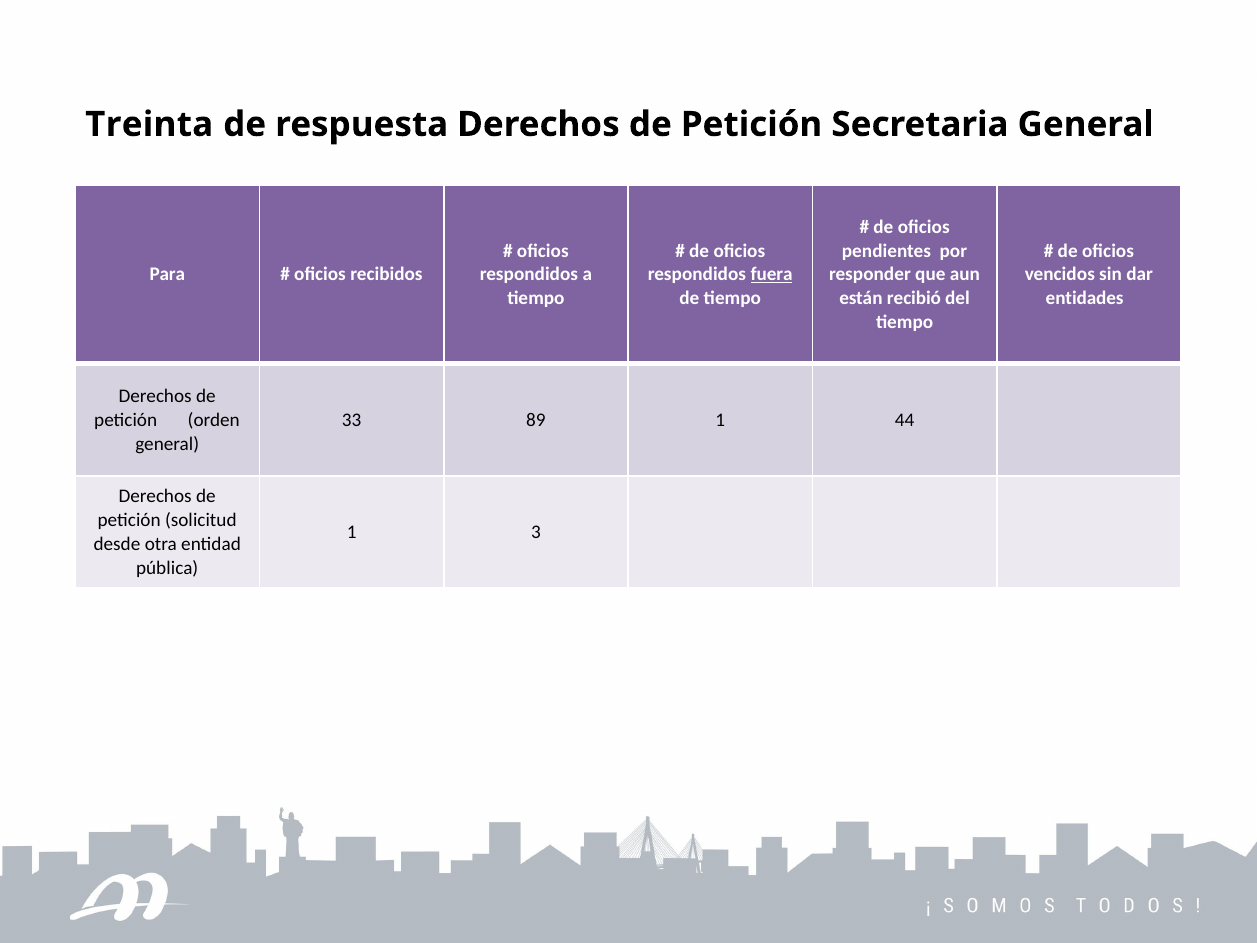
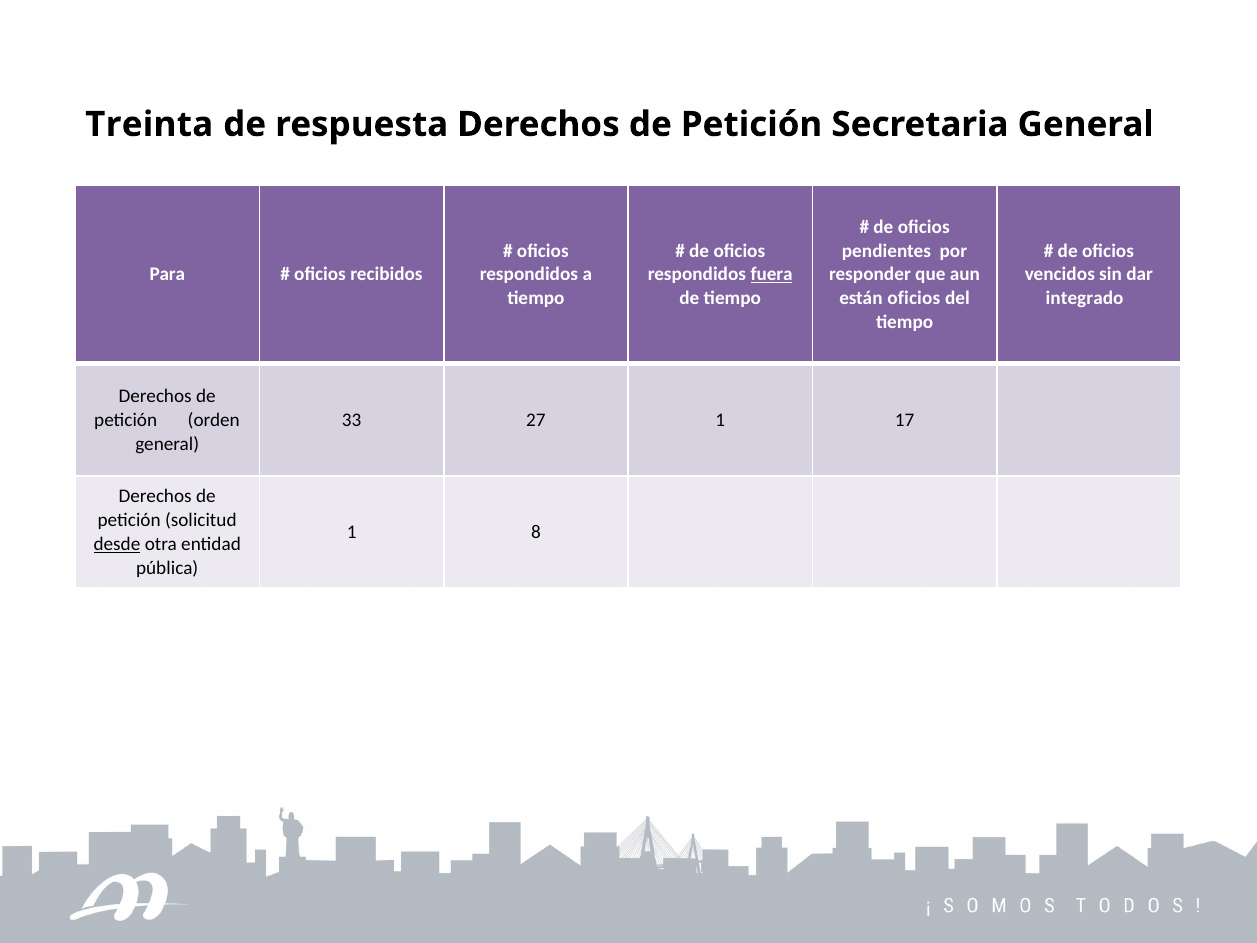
están recibió: recibió -> oficios (914, 298)
entidades: entidades -> integrado (1085, 298)
89: 89 -> 27 (536, 420)
44: 44 -> 17 (905, 420)
3: 3 -> 8 (536, 532)
desde underline: none -> present (117, 544)
